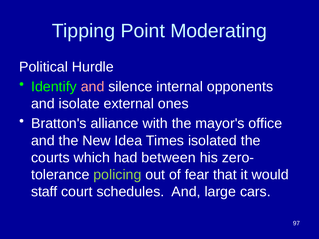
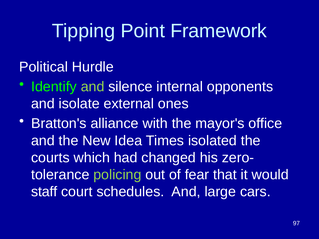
Moderating: Moderating -> Framework (219, 31)
and colour: pink -> light green (93, 87)
between: between -> changed (169, 158)
